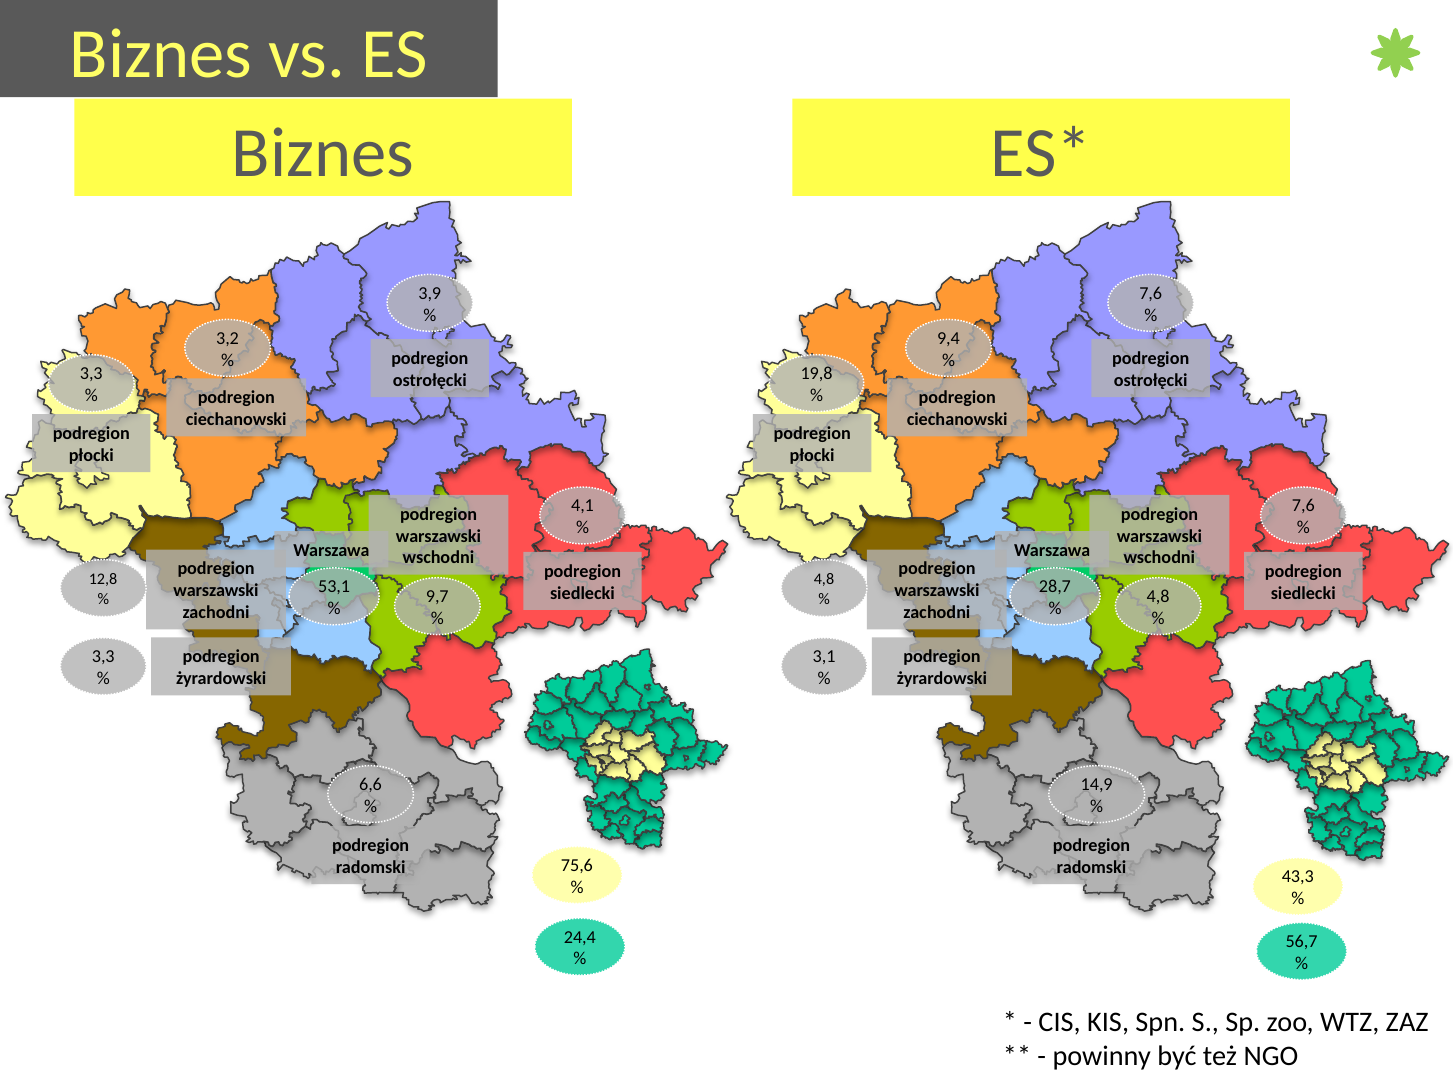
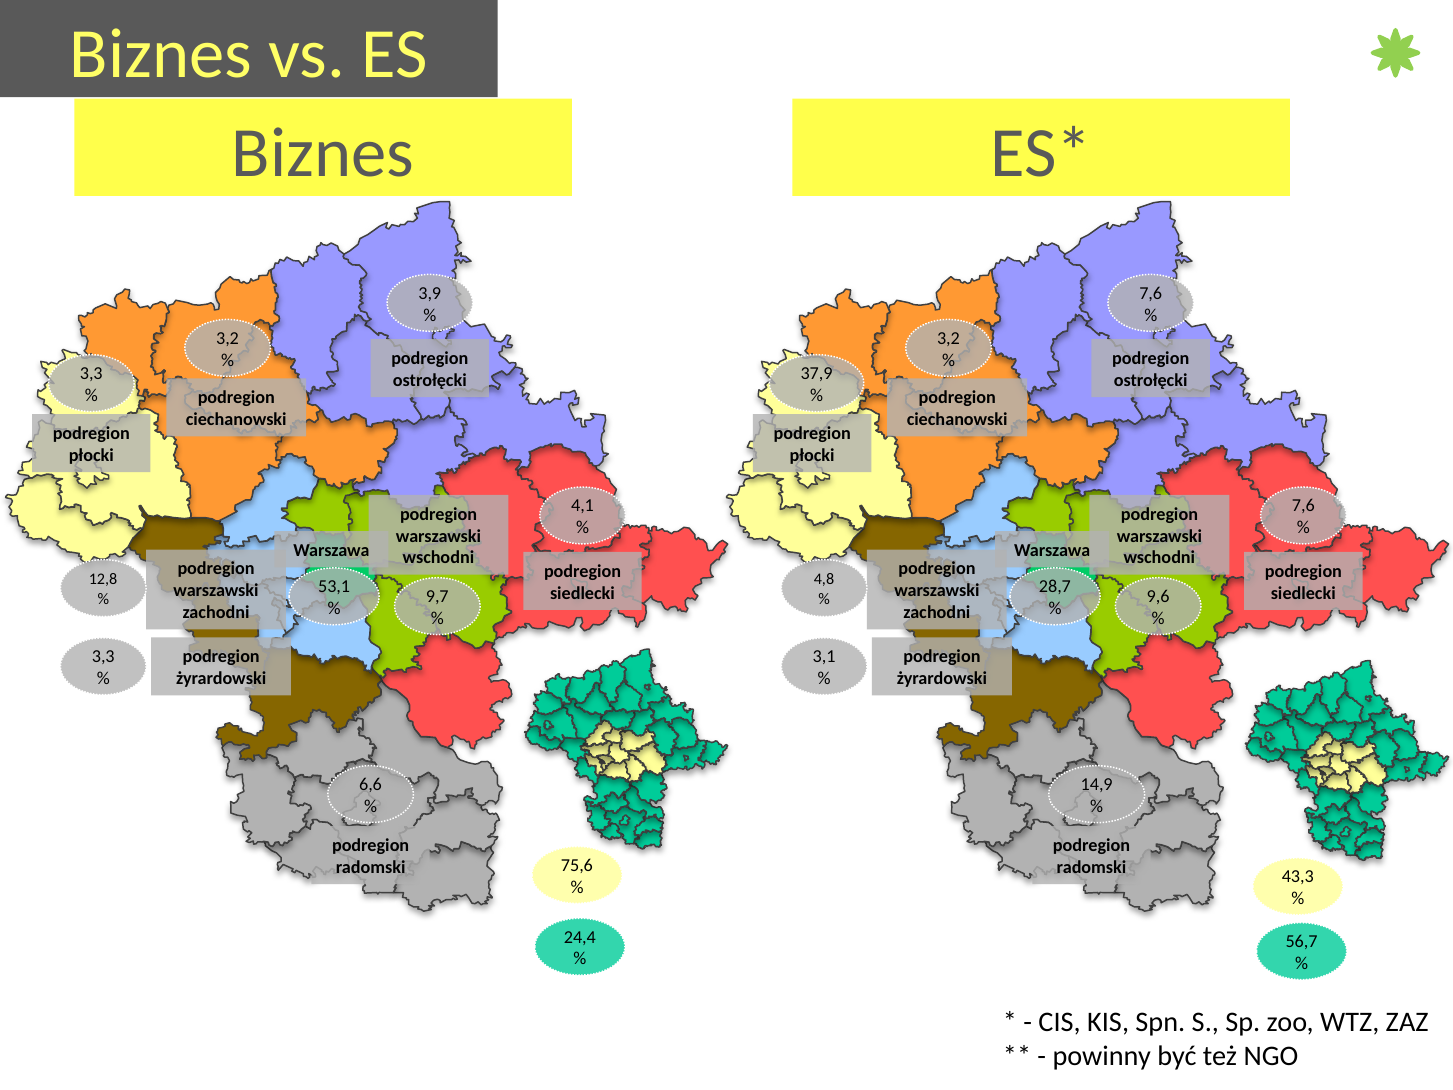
9,4: 9,4 -> 3,2 (948, 338)
19,8: 19,8 -> 37,9 (817, 373)
4,8: 4,8 -> 9,6 (1158, 596)
